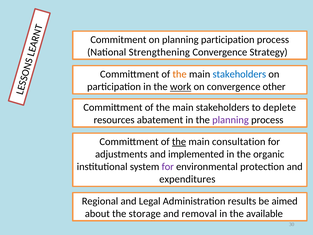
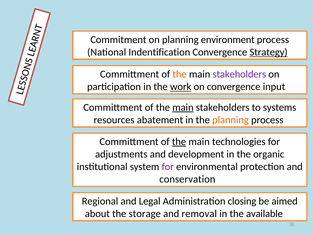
planning participation: participation -> environment (228, 40)
Strengthening: Strengthening -> Indentification (159, 52)
Strategy underline: none -> present (269, 52)
stakeholders colour: blue -> purple (239, 74)
other: other -> input (274, 87)
main underline: none -> present (183, 107)
deplete: deplete -> systems (280, 107)
planning colour: purple -> orange (231, 120)
consultation: consultation -> technologies (239, 141)
implemented: implemented -> development (196, 154)
expenditures: expenditures -> conservation (187, 179)
results: results -> closing (242, 201)
